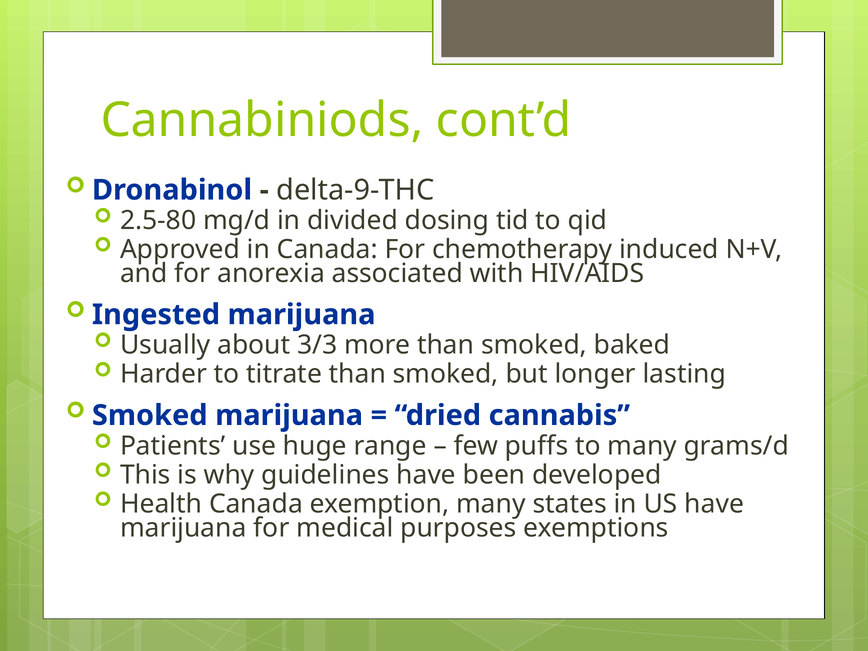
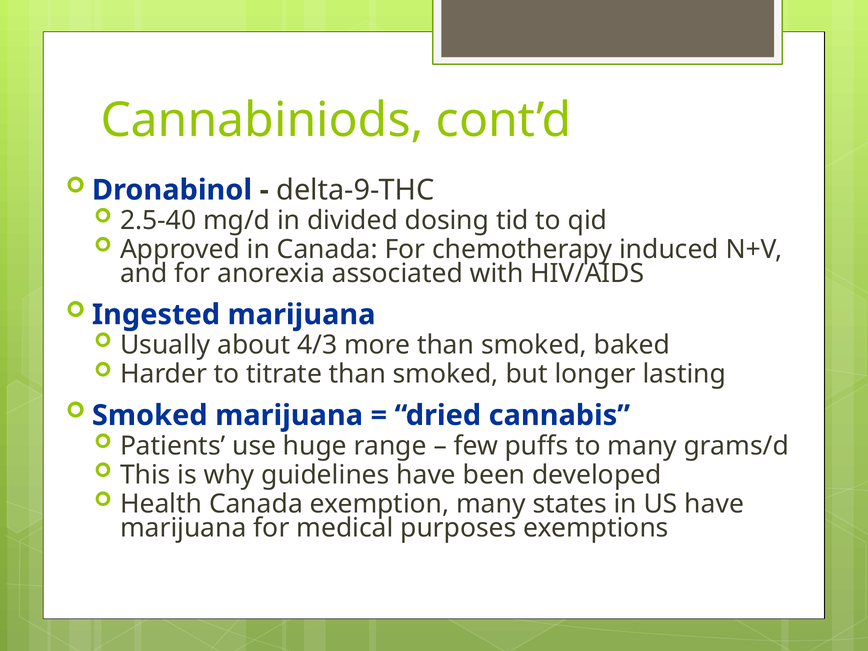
2.5-80: 2.5-80 -> 2.5-40 (158, 220)
3/3: 3/3 -> 4/3 (317, 345)
